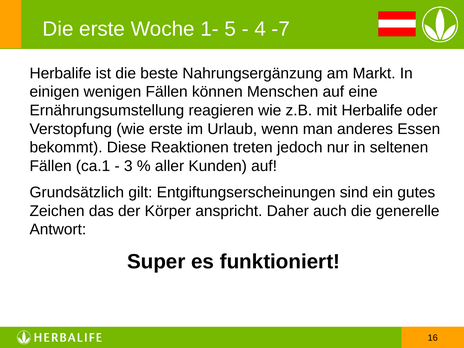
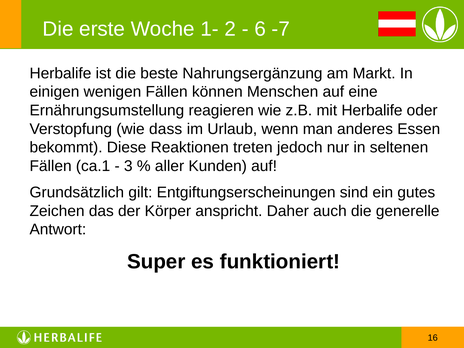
5: 5 -> 2 (230, 29)
4: 4 -> 6 (260, 29)
wie erste: erste -> dass (166, 129)
